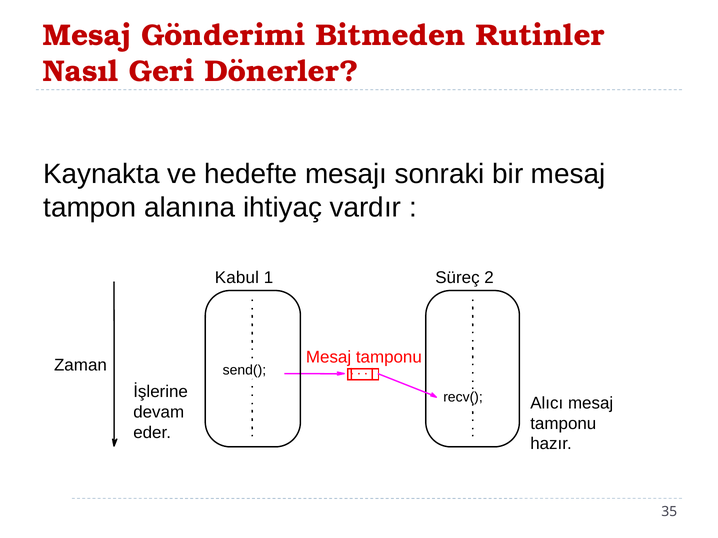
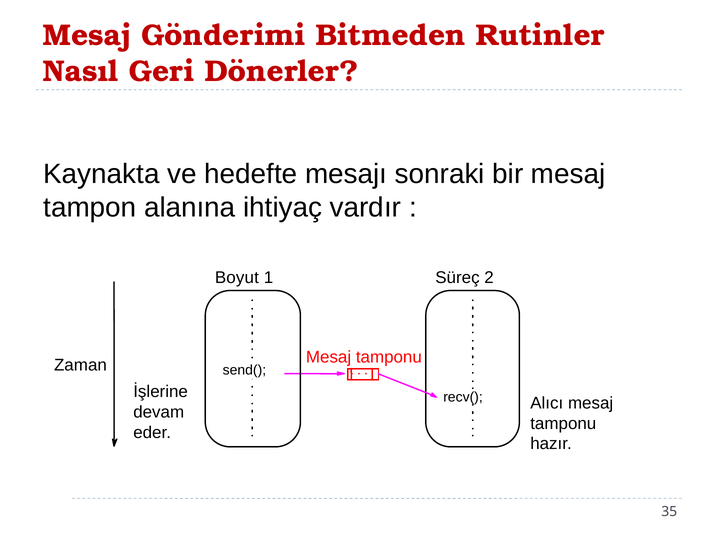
Kabul: Kabul -> Boyut (237, 278)
